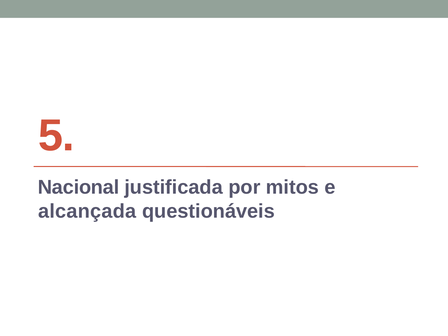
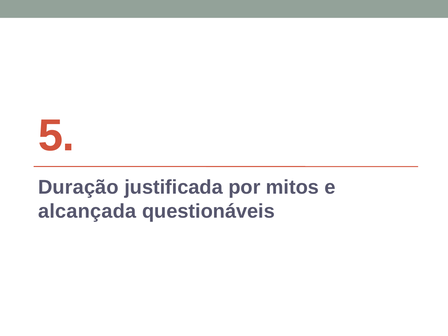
Nacional: Nacional -> Duração (78, 187)
